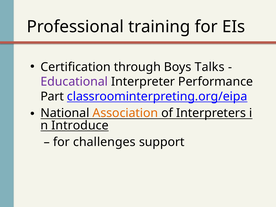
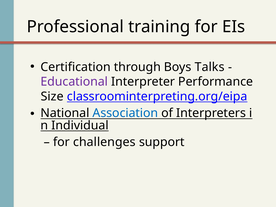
Part: Part -> Size (52, 96)
Association colour: orange -> blue (125, 113)
Introduce: Introduce -> Individual (80, 125)
